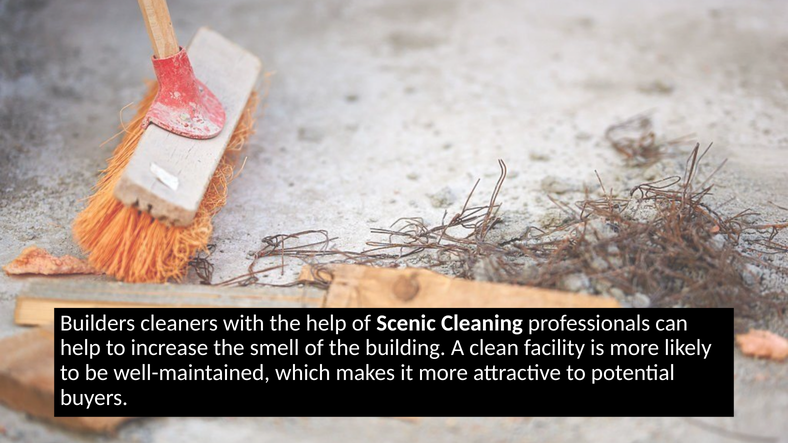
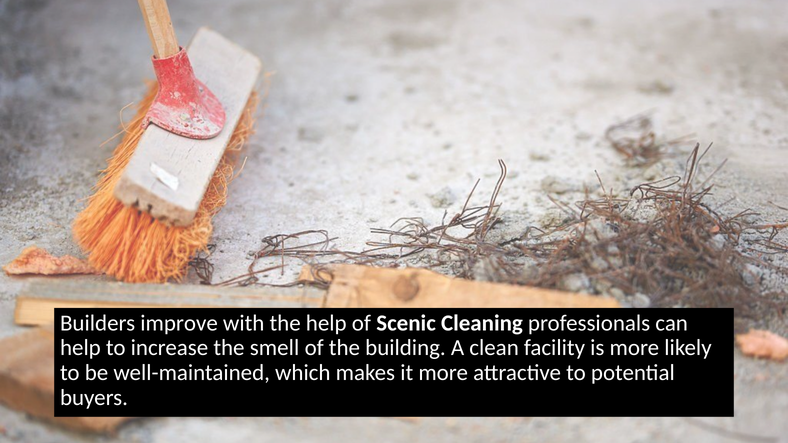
cleaners: cleaners -> improve (179, 323)
